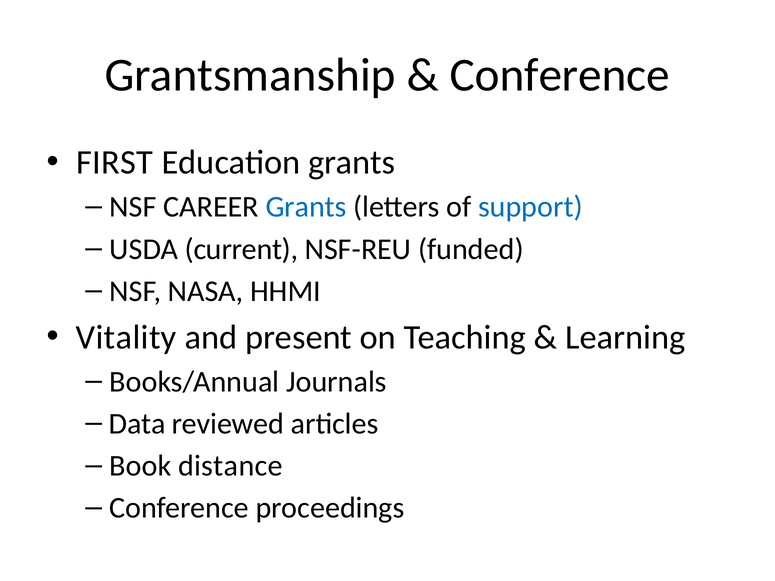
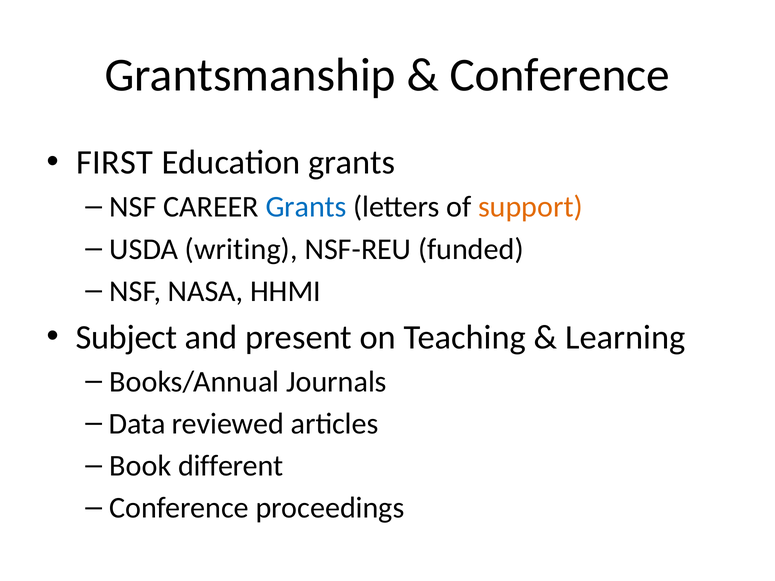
support colour: blue -> orange (530, 207)
current: current -> writing (241, 249)
Vitality: Vitality -> Subject (126, 337)
distance: distance -> different (231, 466)
